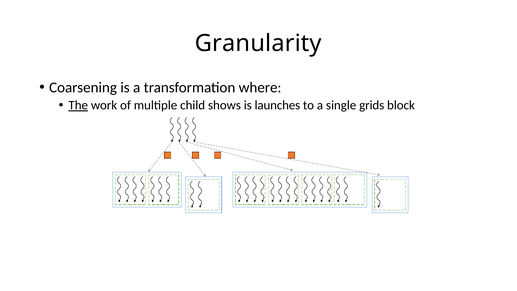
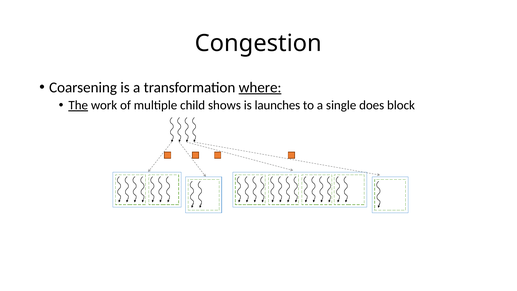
Granularity: Granularity -> Congestion (258, 43)
where underline: none -> present (260, 87)
grids: grids -> does (372, 105)
